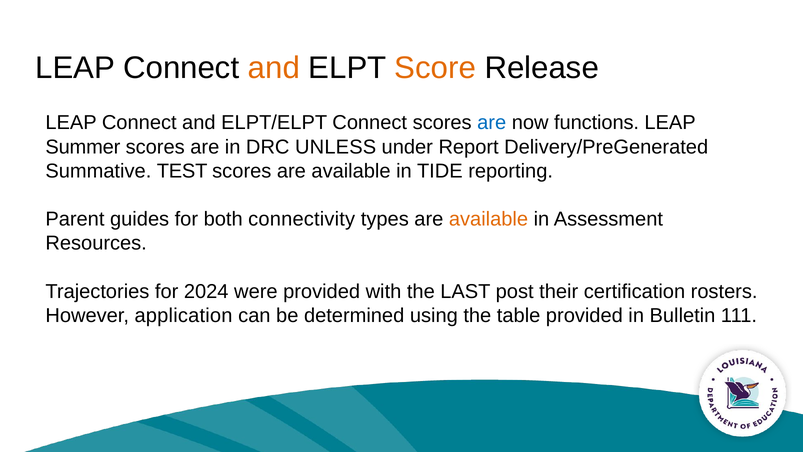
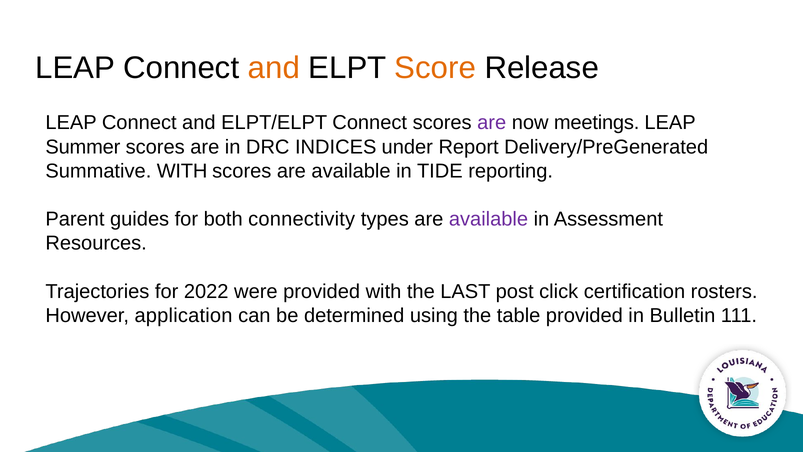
are colour: blue -> purple (492, 123)
functions: functions -> meetings (597, 123)
UNLESS: UNLESS -> INDICES (336, 147)
Summative TEST: TEST -> WITH (182, 171)
available colour: orange -> purple (488, 219)
2024: 2024 -> 2022 (206, 291)
their: their -> click (559, 291)
